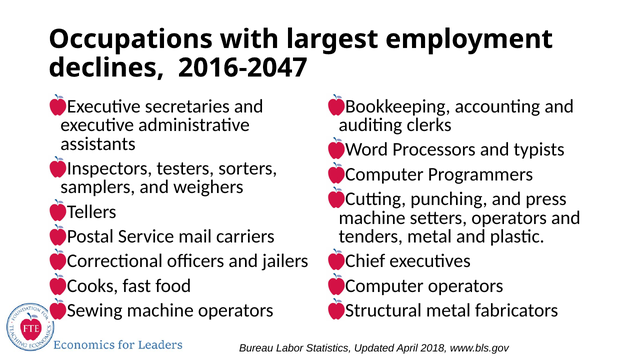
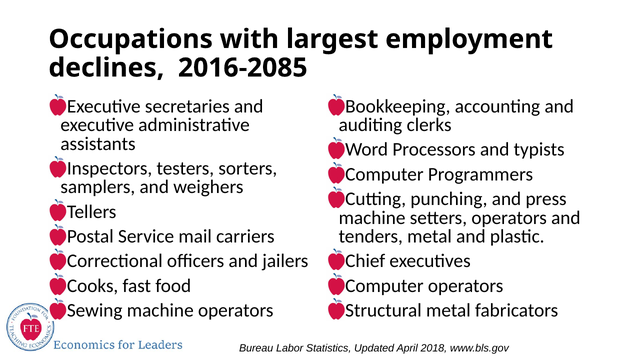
2016-2047: 2016-2047 -> 2016-2085 (243, 68)
